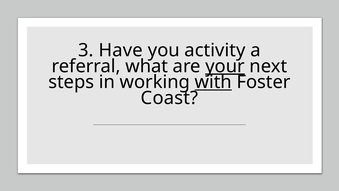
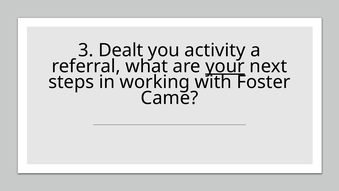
Have: Have -> Dealt (121, 50)
with underline: present -> none (213, 82)
Coast: Coast -> Came (169, 98)
